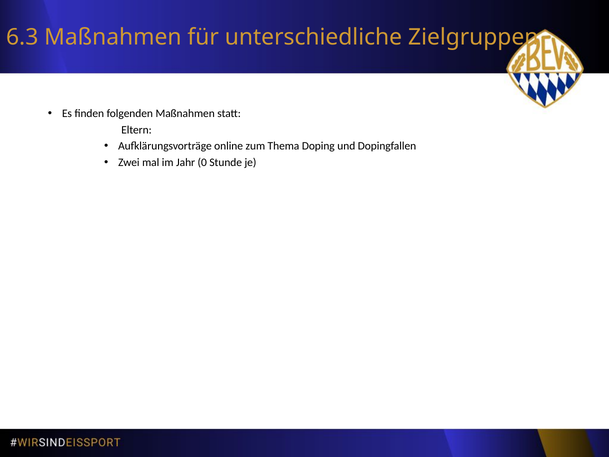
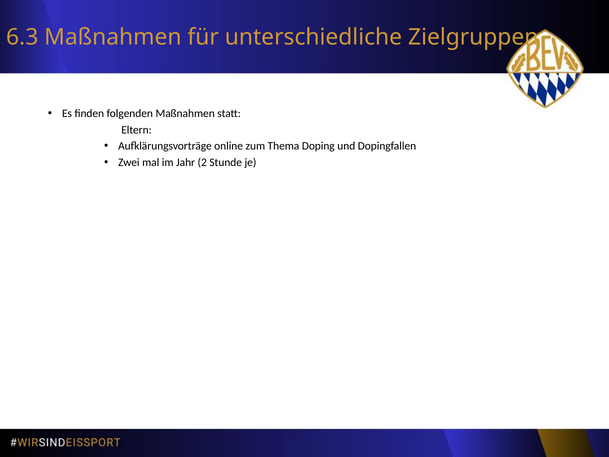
0: 0 -> 2 (202, 162)
